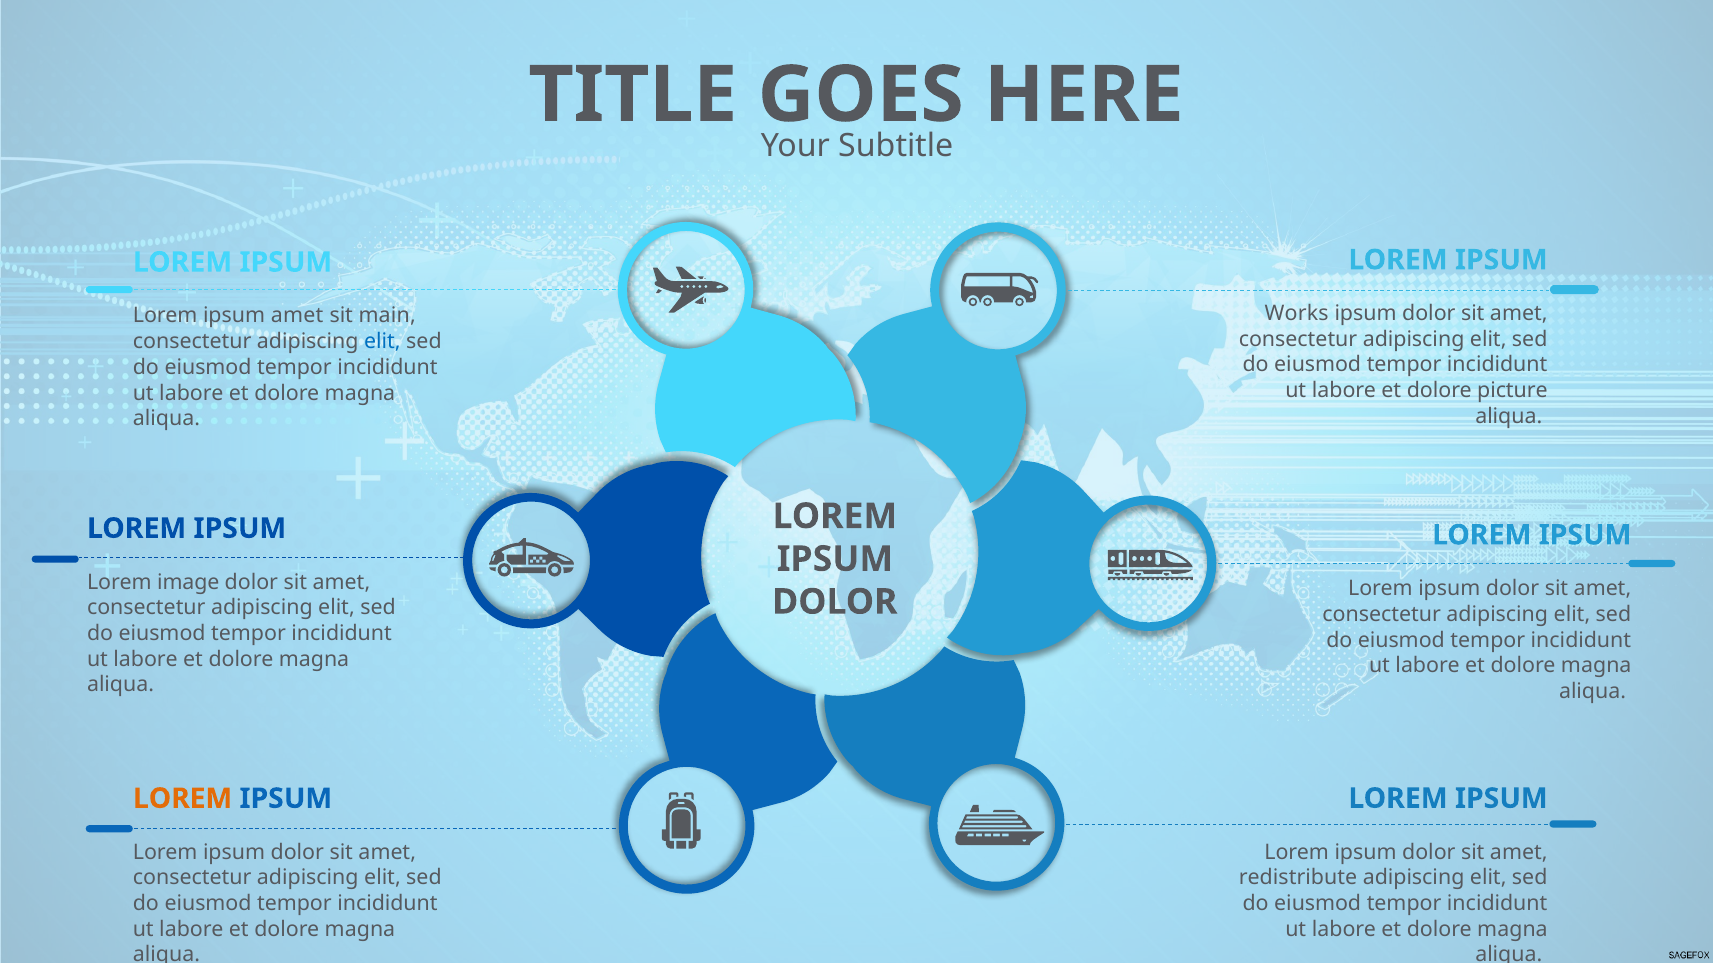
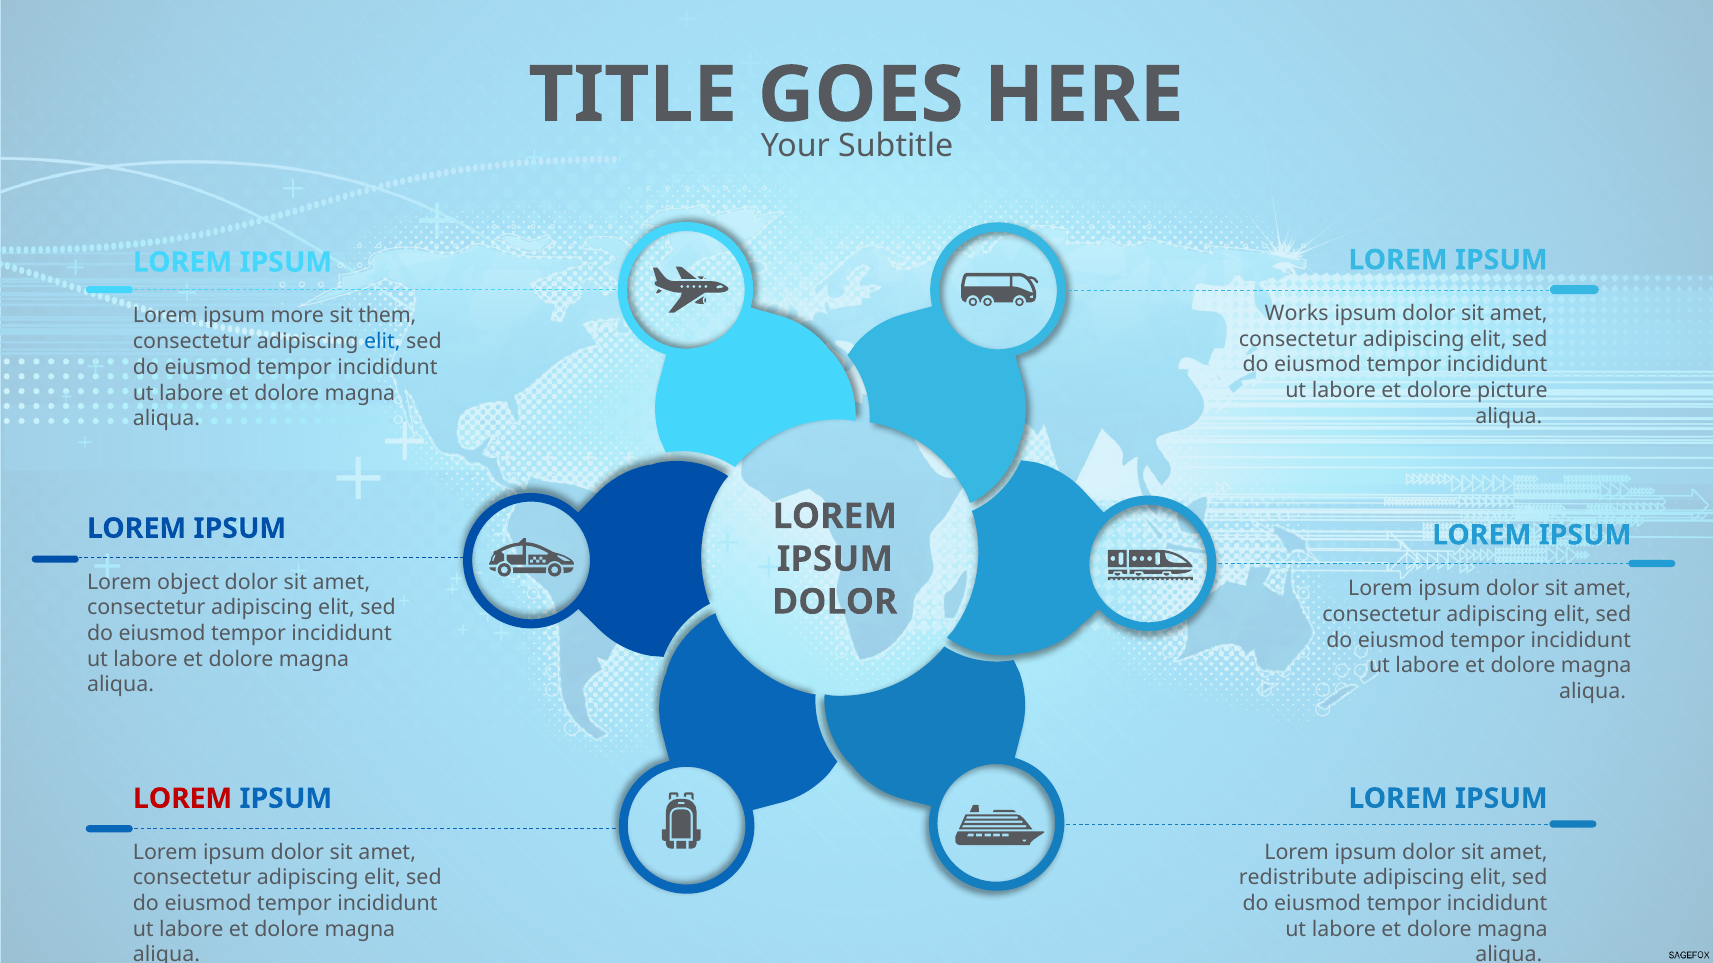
ipsum amet: amet -> more (297, 316)
main: main -> them (387, 316)
image: image -> object (188, 582)
LOREM colour: orange -> red (183, 799)
